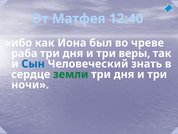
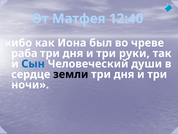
веры: веры -> руки (134, 53)
знать: знать -> души (147, 64)
земли colour: green -> black (71, 74)
